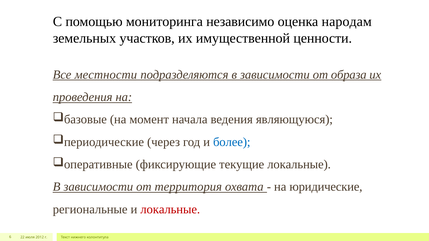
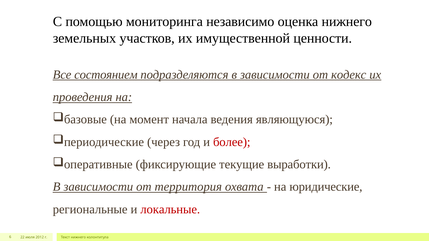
оценка народам: народам -> нижнего (347, 22)
местности: местности -> состоянием (106, 75)
образа: образа -> кодекс (349, 75)
более colour: blue -> red (232, 142)
текущие локальные: локальные -> выработки (299, 165)
